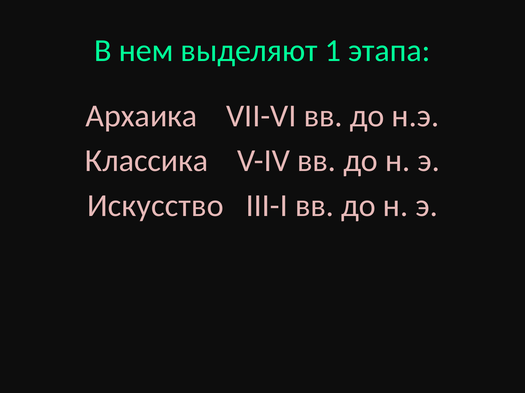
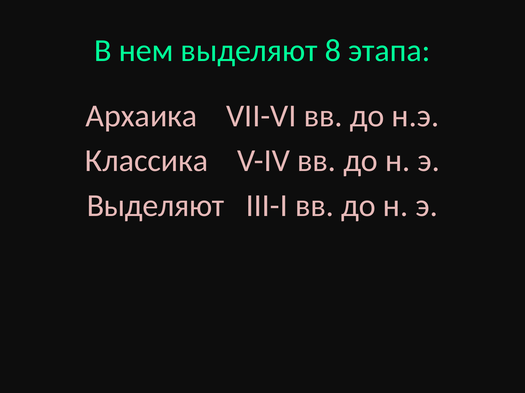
1: 1 -> 8 (333, 51)
Искусство: Искусство -> Выделяют (156, 206)
